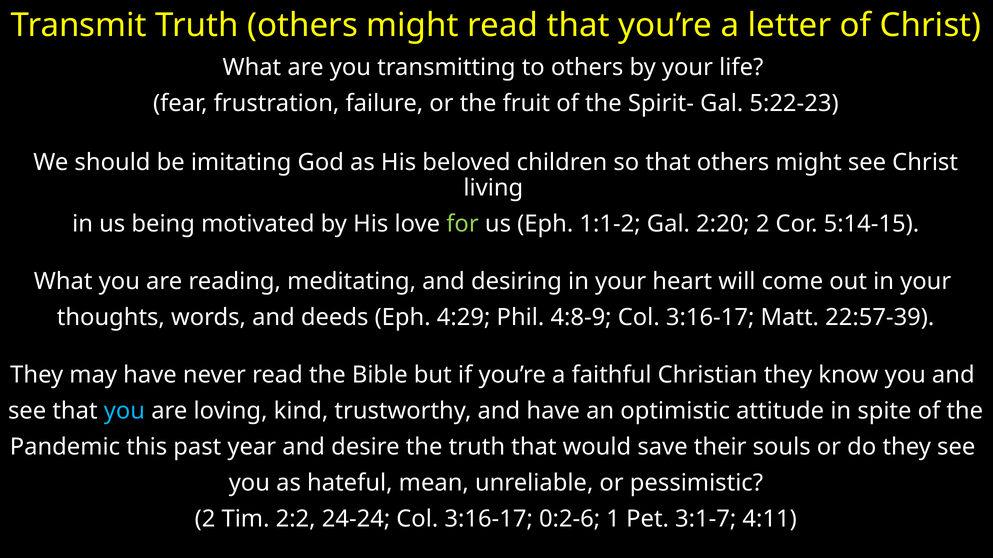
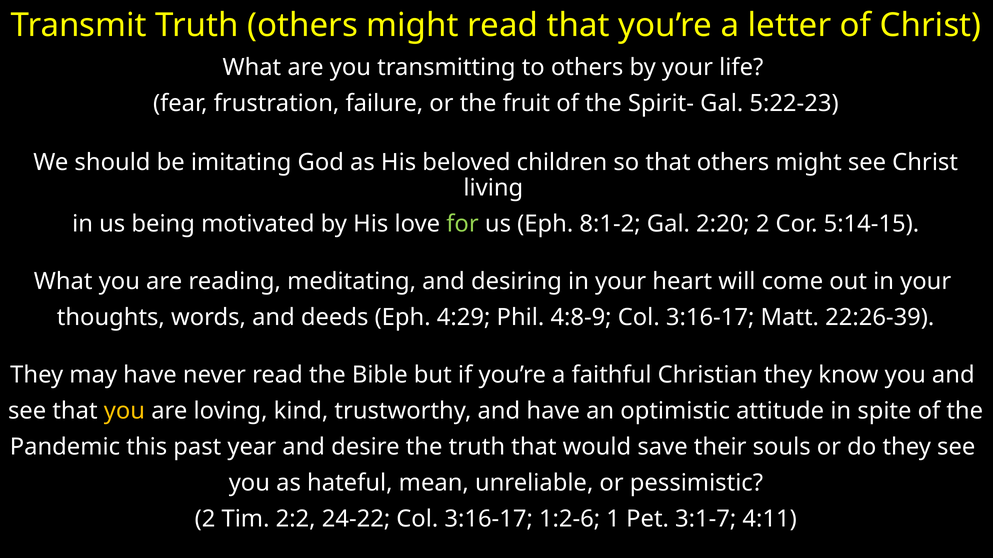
1:1-2: 1:1-2 -> 8:1-2 (610, 224)
22:57-39: 22:57-39 -> 22:26-39 (880, 318)
you colour: light blue -> yellow (124, 411)
24-24: 24-24 -> 24-22 (356, 519)
0:2-6: 0:2-6 -> 1:2-6 (570, 519)
